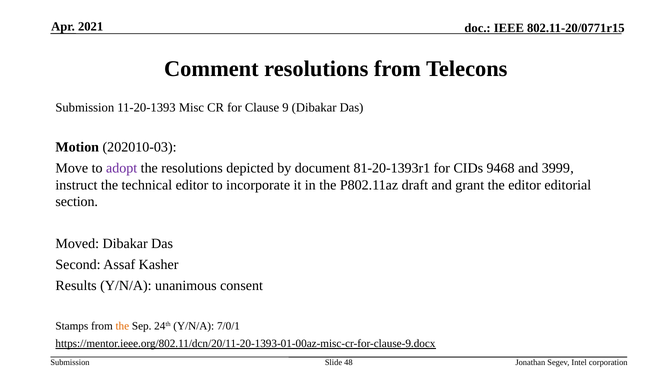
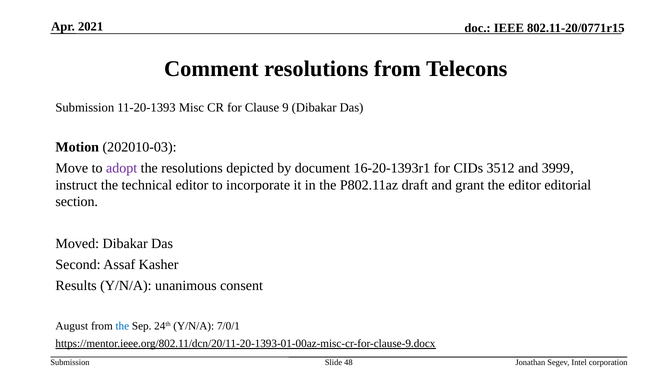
81-20-1393r1: 81-20-1393r1 -> 16-20-1393r1 (392, 168)
9468: 9468 -> 3512 (501, 168)
Stamps: Stamps -> August (72, 326)
the colour: orange -> blue (122, 326)
